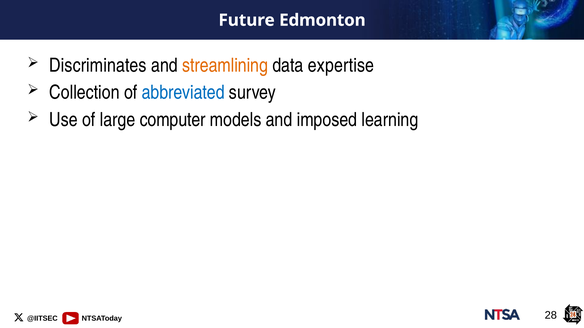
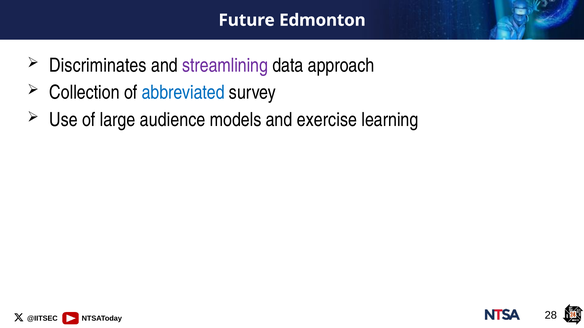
streamlining colour: orange -> purple (225, 65)
expertise: expertise -> approach (341, 65)
computer: computer -> audience (173, 120)
imposed: imposed -> exercise (327, 120)
